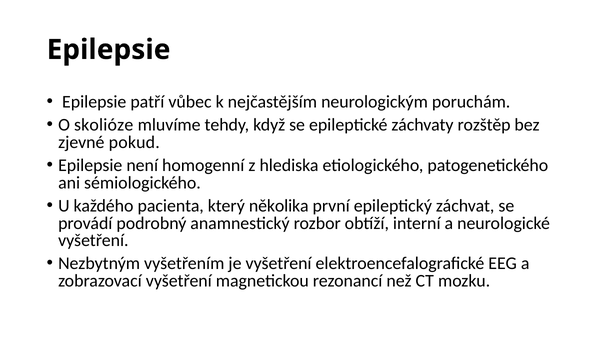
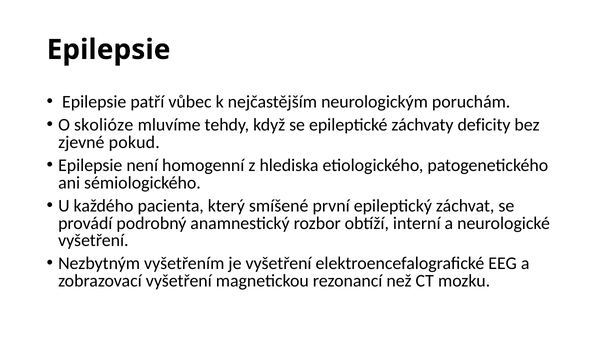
rozštěp: rozštěp -> deficity (484, 125)
několika: několika -> smíšené (279, 206)
